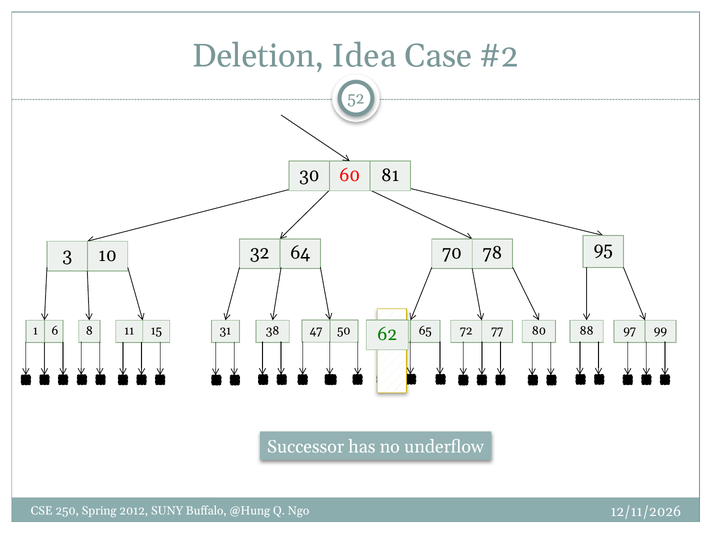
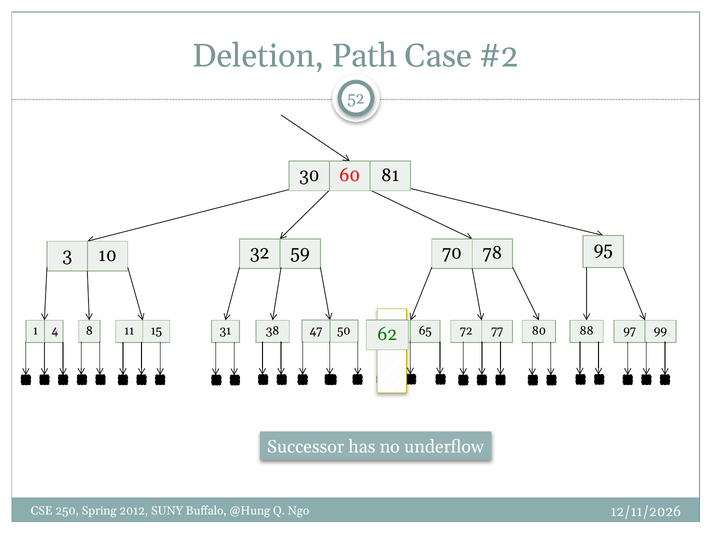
Idea: Idea -> Path (364, 56)
64: 64 -> 59 (300, 253)
6: 6 -> 4 (55, 331)
